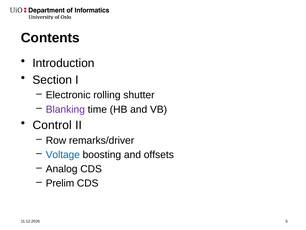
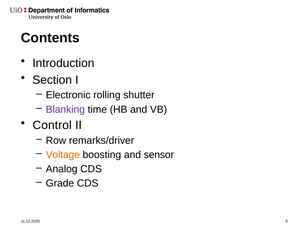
Voltage colour: blue -> orange (63, 154)
offsets: offsets -> sensor (159, 154)
Prelim: Prelim -> Grade (60, 183)
